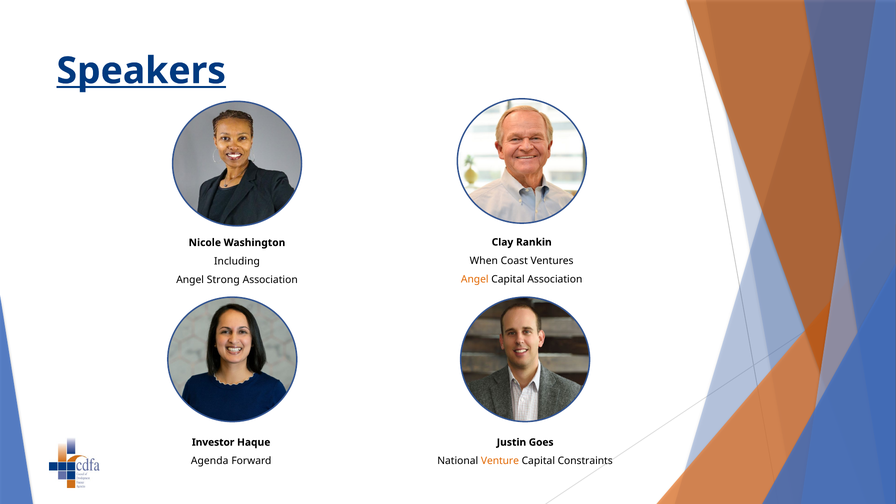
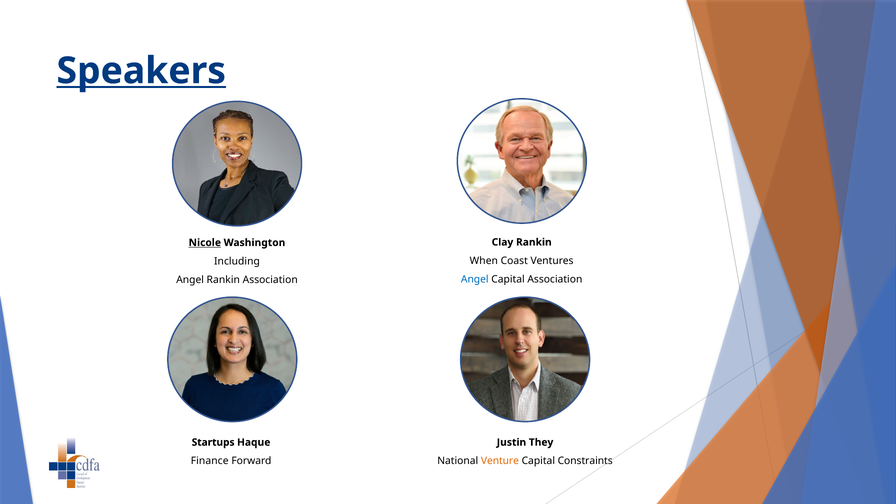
Nicole underline: none -> present (205, 243)
Angel colour: orange -> blue (475, 279)
Angel Strong: Strong -> Rankin (223, 280)
Investor: Investor -> Startups (213, 442)
Goes: Goes -> They (541, 442)
Agenda: Agenda -> Finance (210, 461)
